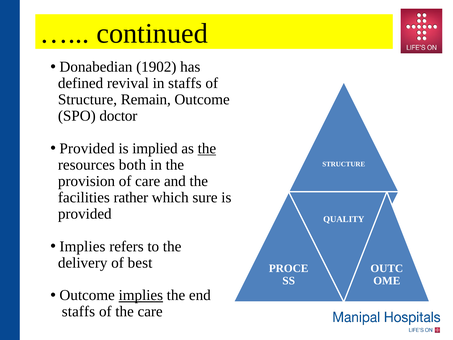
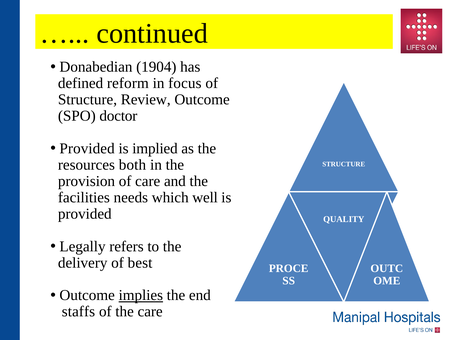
1902: 1902 -> 1904 (156, 67)
revival: revival -> reform (128, 83)
in staffs: staffs -> focus (185, 83)
Remain: Remain -> Review (146, 100)
the underline: present -> none (207, 148)
rather: rather -> needs (131, 197)
sure: sure -> well (205, 197)
Implies: Implies -> Legally (83, 246)
